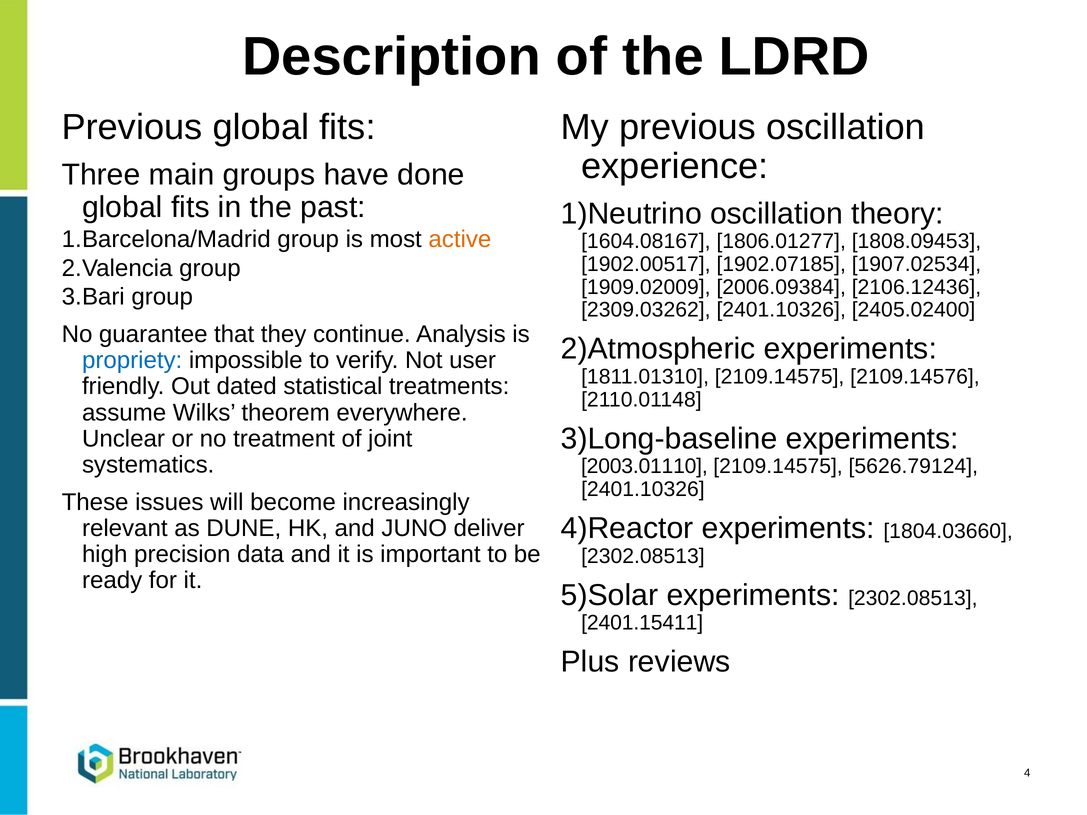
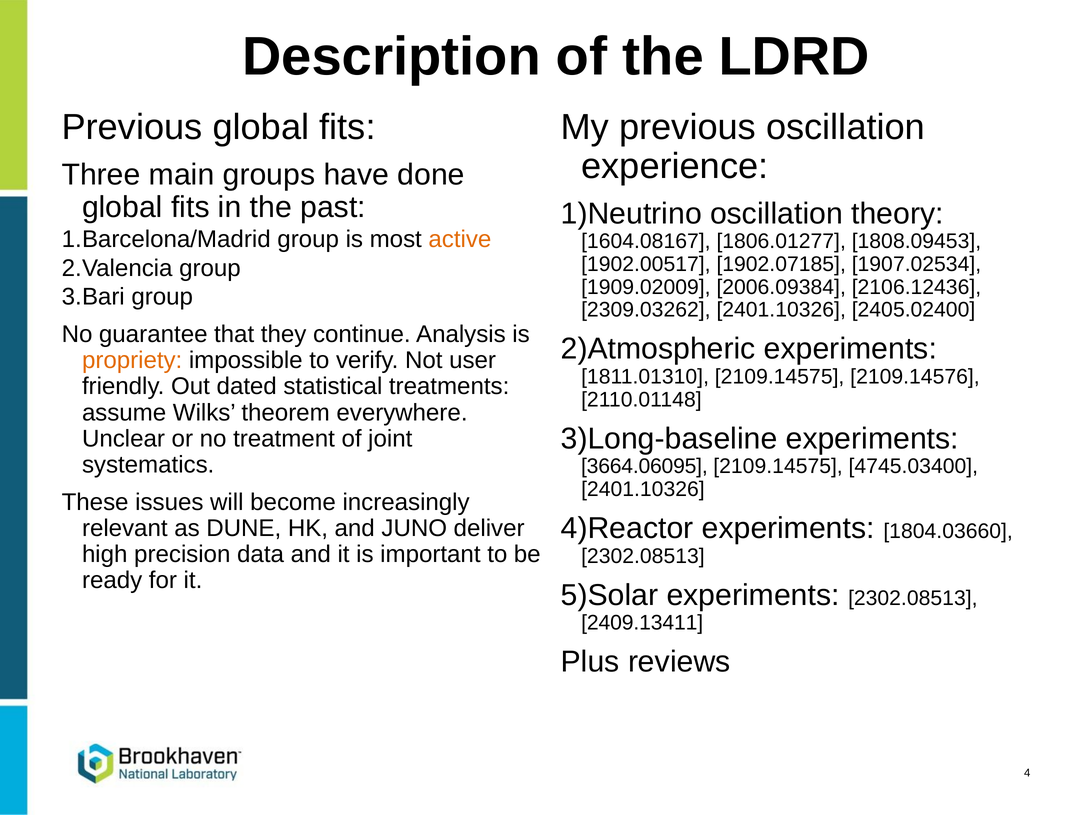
propriety colour: blue -> orange (132, 361)
2003.01110: 2003.01110 -> 3664.06095 (644, 467)
5626.79124: 5626.79124 -> 4745.03400 (913, 467)
2401.15411: 2401.15411 -> 2409.13411 (642, 623)
